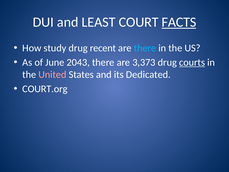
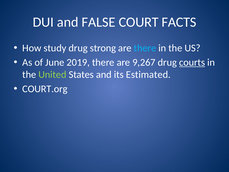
LEAST: LEAST -> FALSE (99, 22)
FACTS underline: present -> none (179, 22)
recent: recent -> strong (103, 48)
2043: 2043 -> 2019 (78, 62)
3,373: 3,373 -> 9,267 (144, 62)
United colour: pink -> light green (52, 75)
Dedicated: Dedicated -> Estimated (148, 75)
